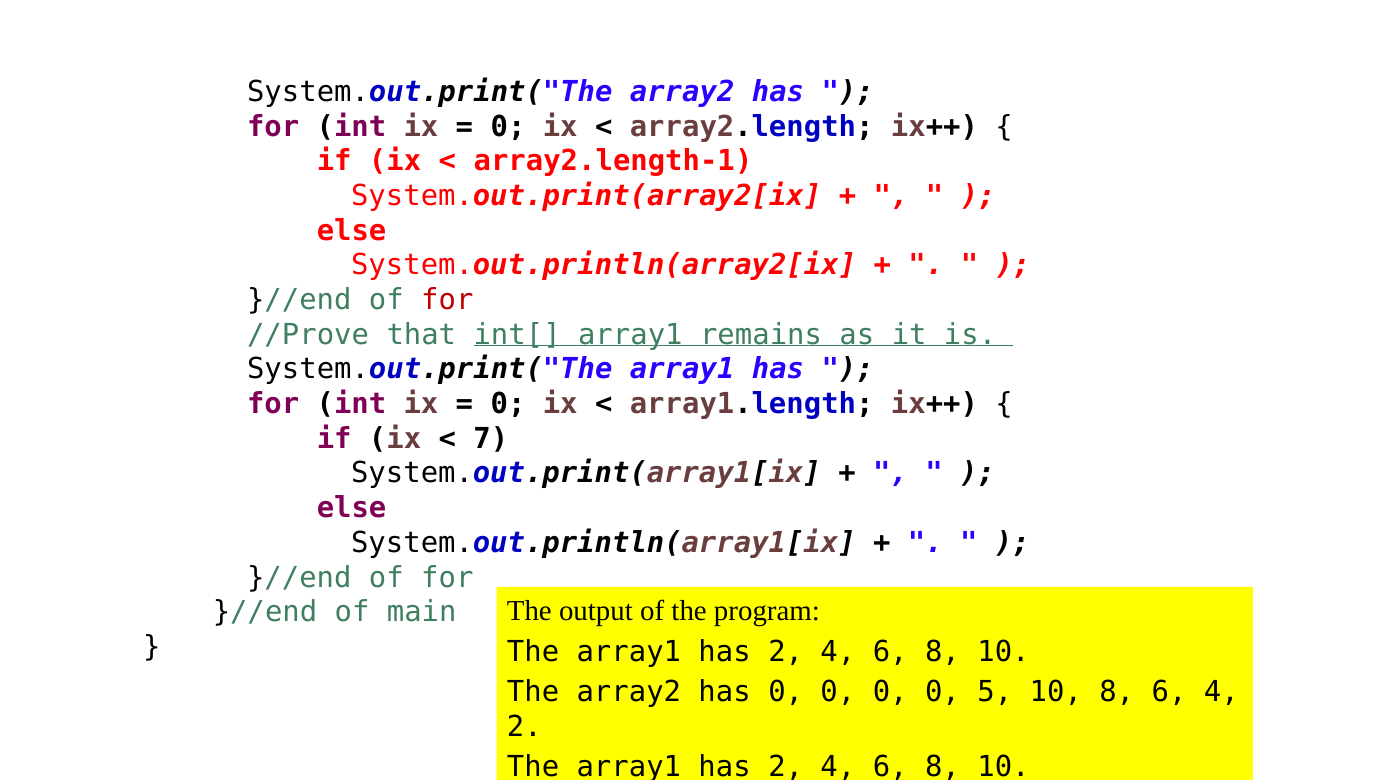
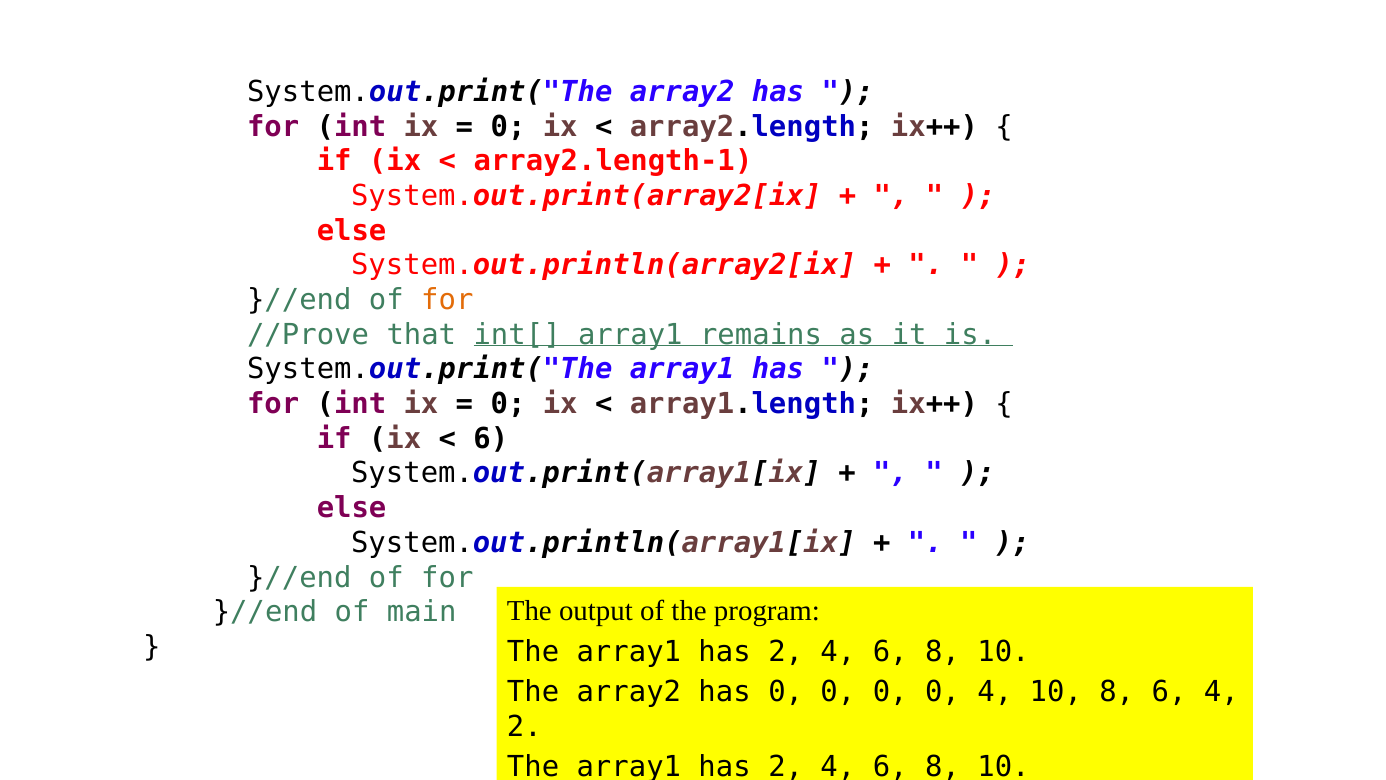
for colour: red -> orange (447, 300)
7: 7 -> 6 (491, 439)
0 5: 5 -> 4 (995, 692)
